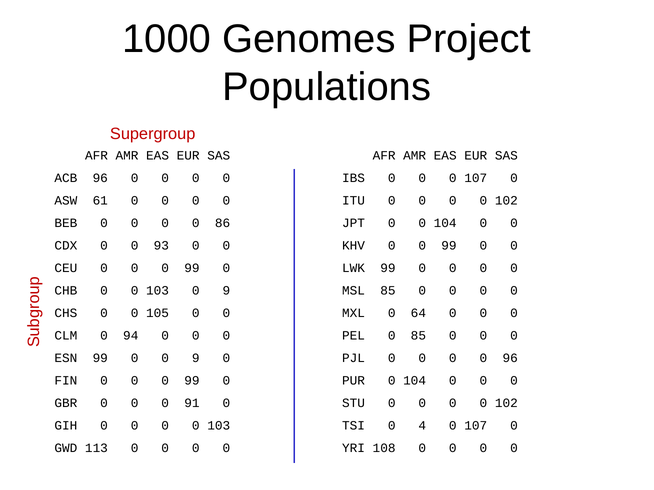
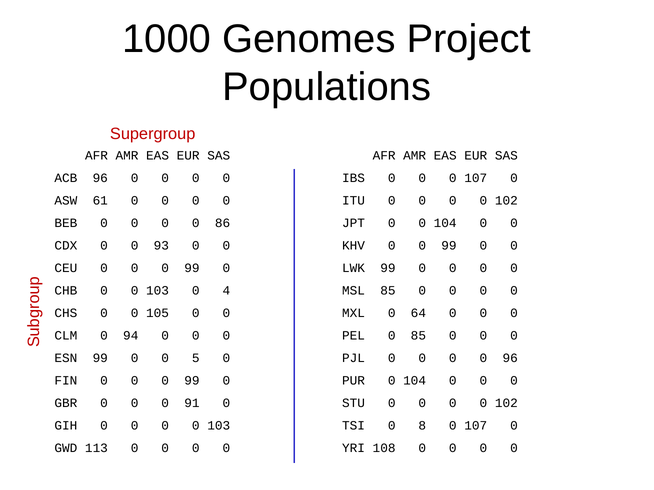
103 0 9: 9 -> 4 (226, 291)
0 0 9: 9 -> 5 (196, 358)
4: 4 -> 8 (422, 426)
